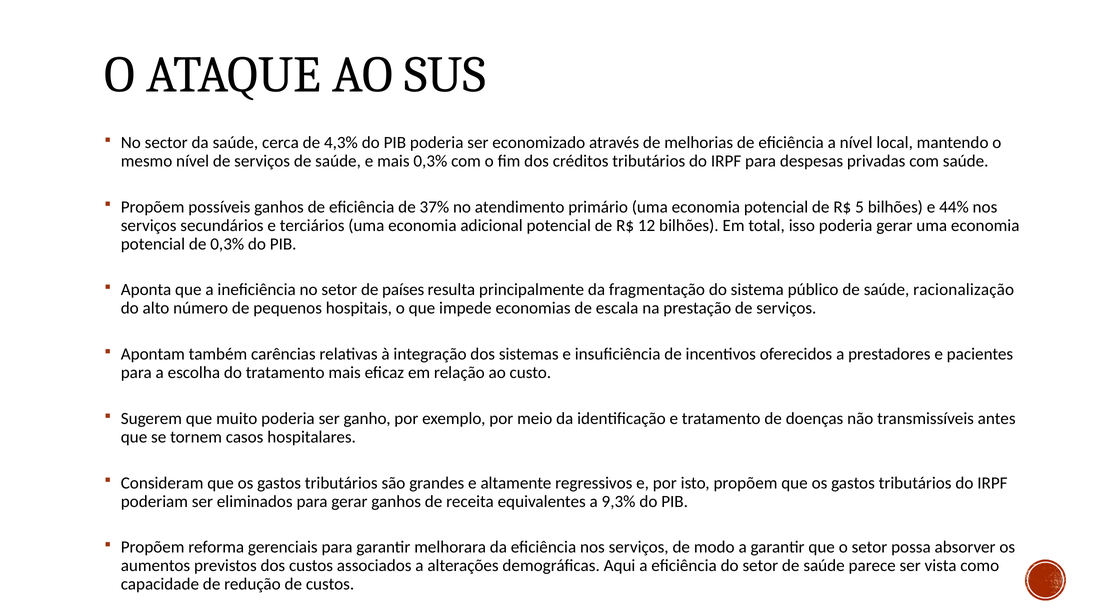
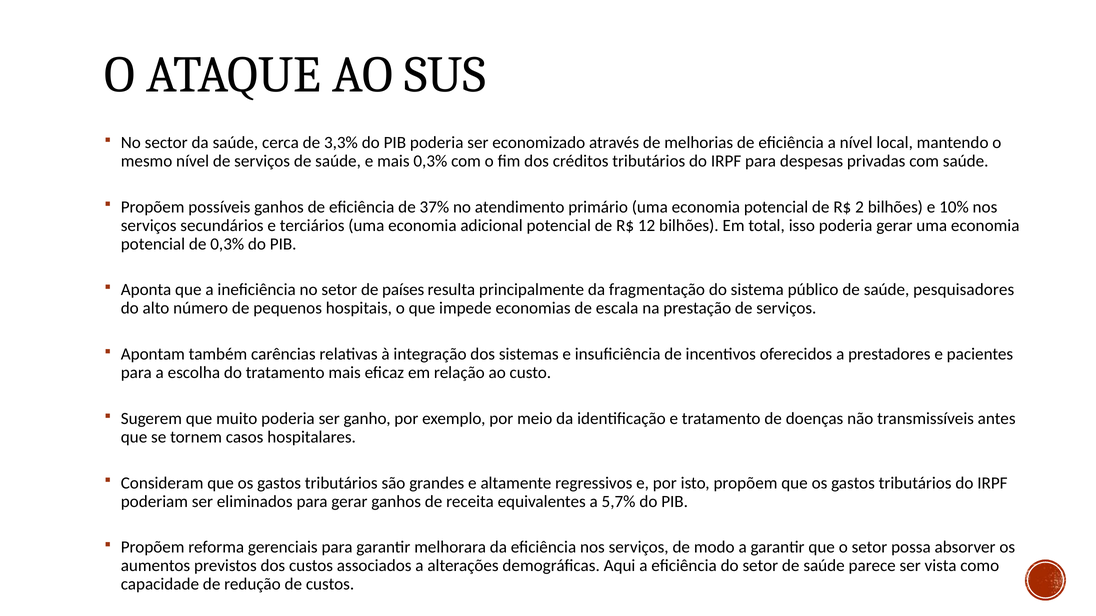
4,3%: 4,3% -> 3,3% (341, 143)
5: 5 -> 2 (860, 207)
44%: 44% -> 10% (954, 207)
racionalização: racionalização -> pesquisadores (964, 290)
9,3%: 9,3% -> 5,7% (619, 502)
